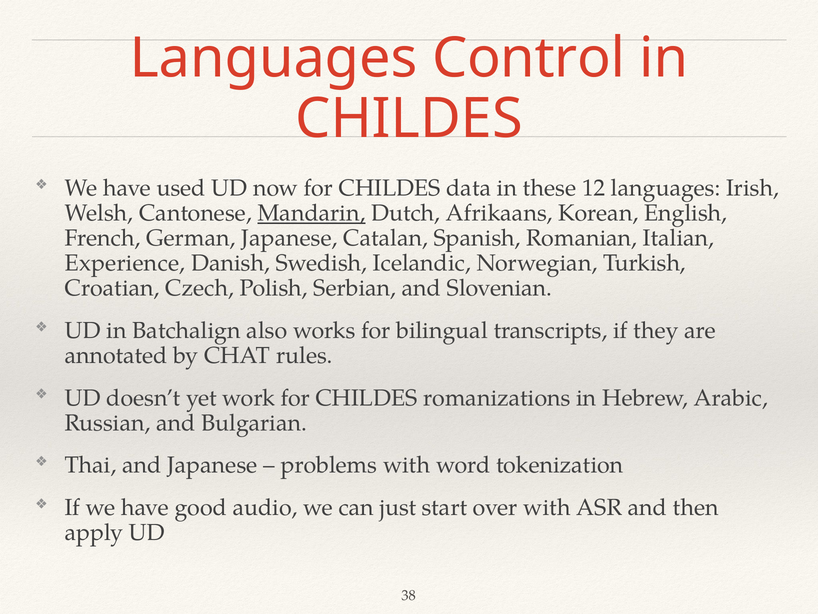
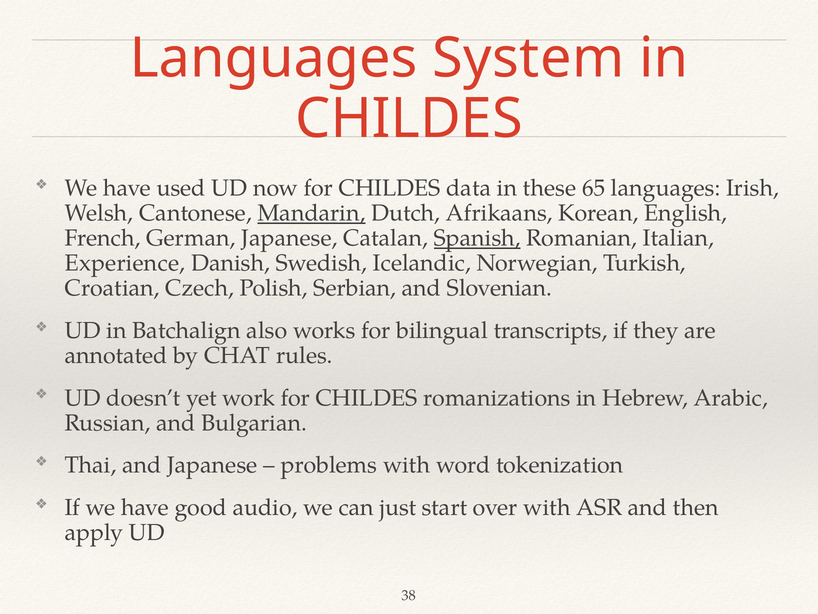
Control: Control -> System (528, 58)
12: 12 -> 65 (594, 188)
Spanish underline: none -> present (477, 238)
